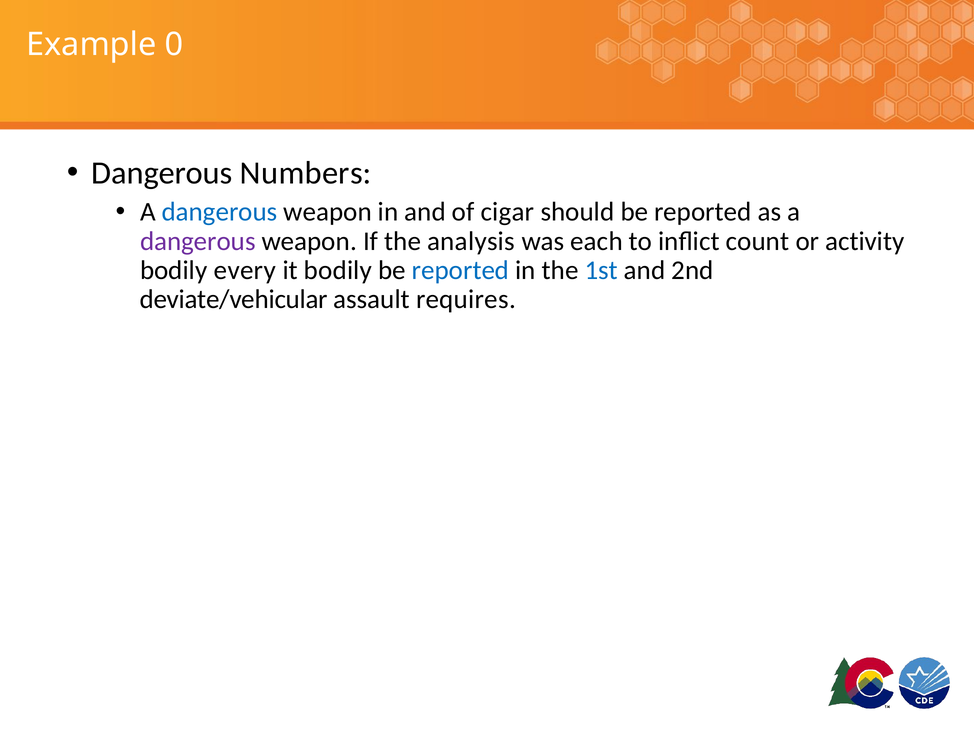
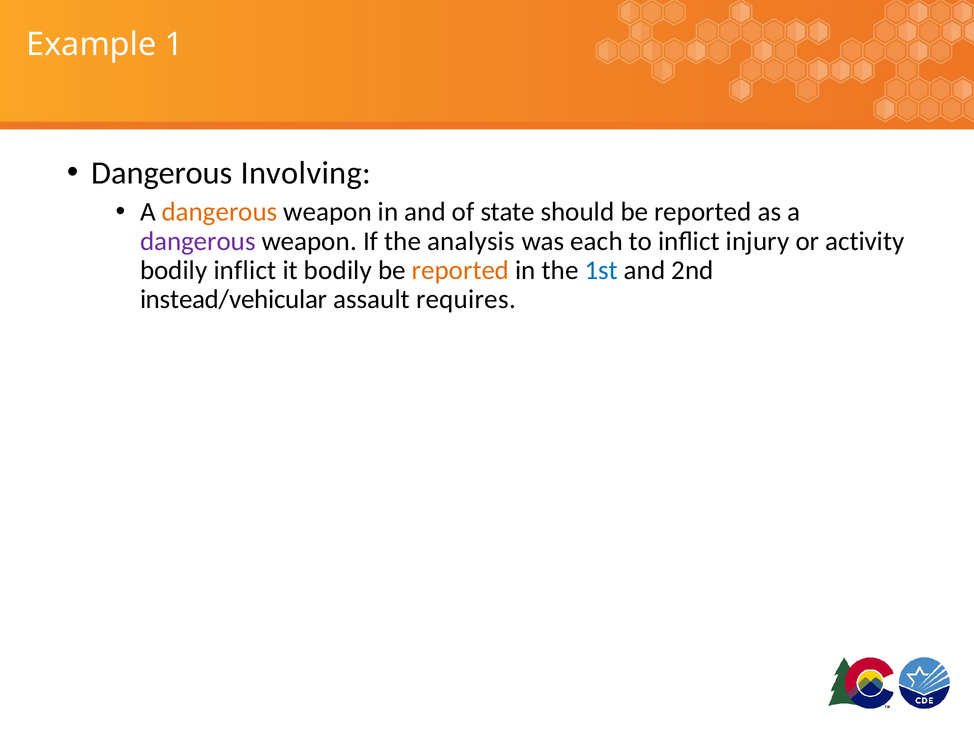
0: 0 -> 1 (174, 44)
Numbers: Numbers -> Involving (306, 173)
dangerous colour: blue -> orange (220, 212)
cigar: cigar -> state (508, 212)
count: count -> injury (757, 241)
bodily every: every -> inflict (245, 271)
reported colour: blue -> orange (461, 271)
deviate/vehicular: deviate/vehicular -> instead/vehicular (234, 300)
